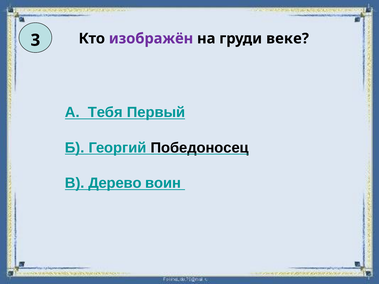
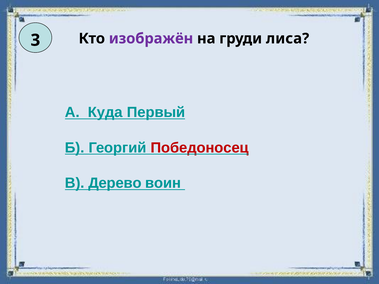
веке: веке -> лиса (288, 39)
Тебя: Тебя -> Куда (105, 112)
Победоносец colour: black -> red (200, 148)
